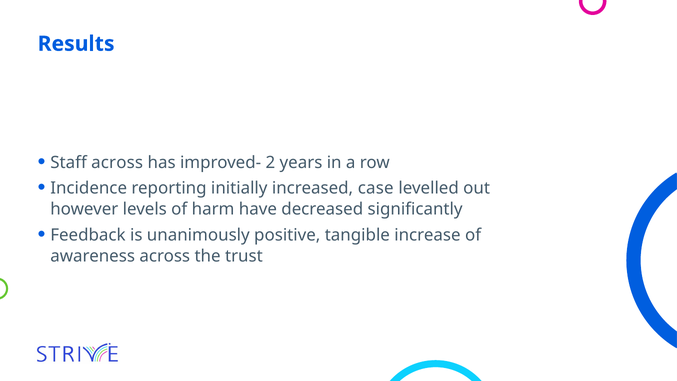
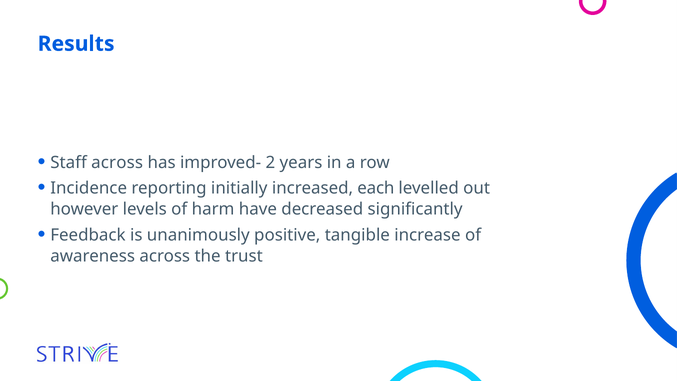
case: case -> each (376, 188)
